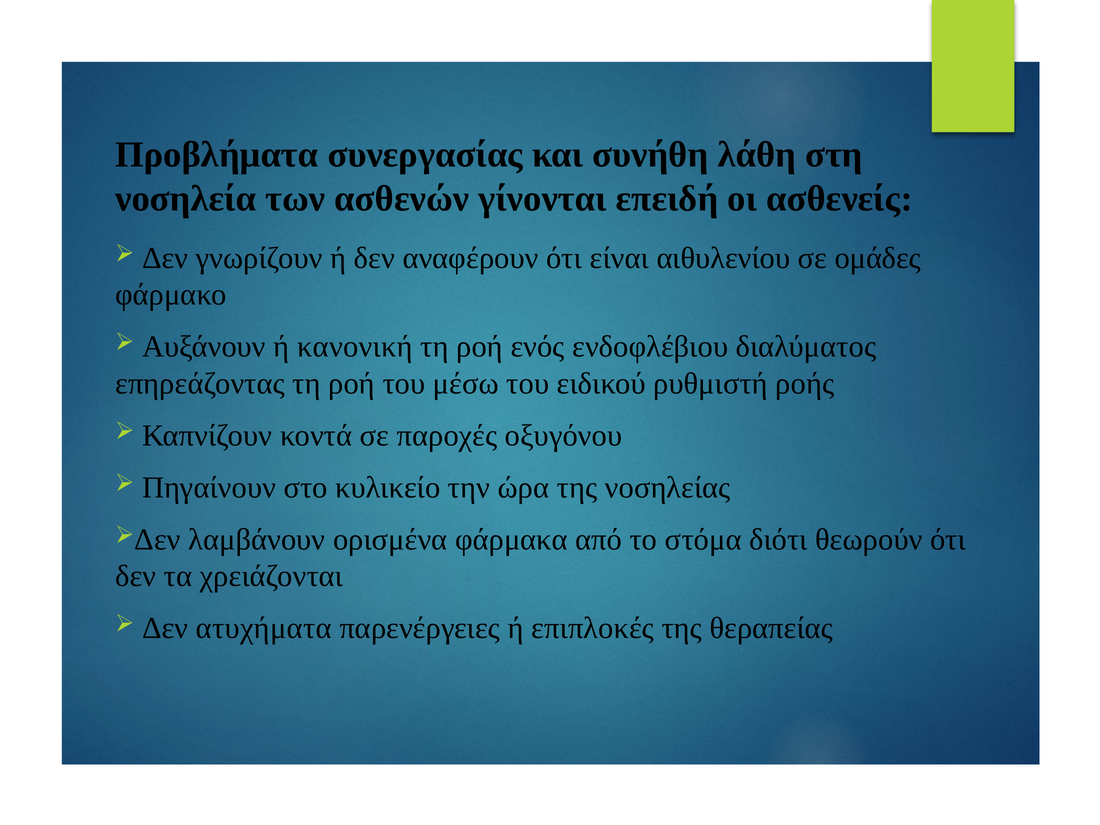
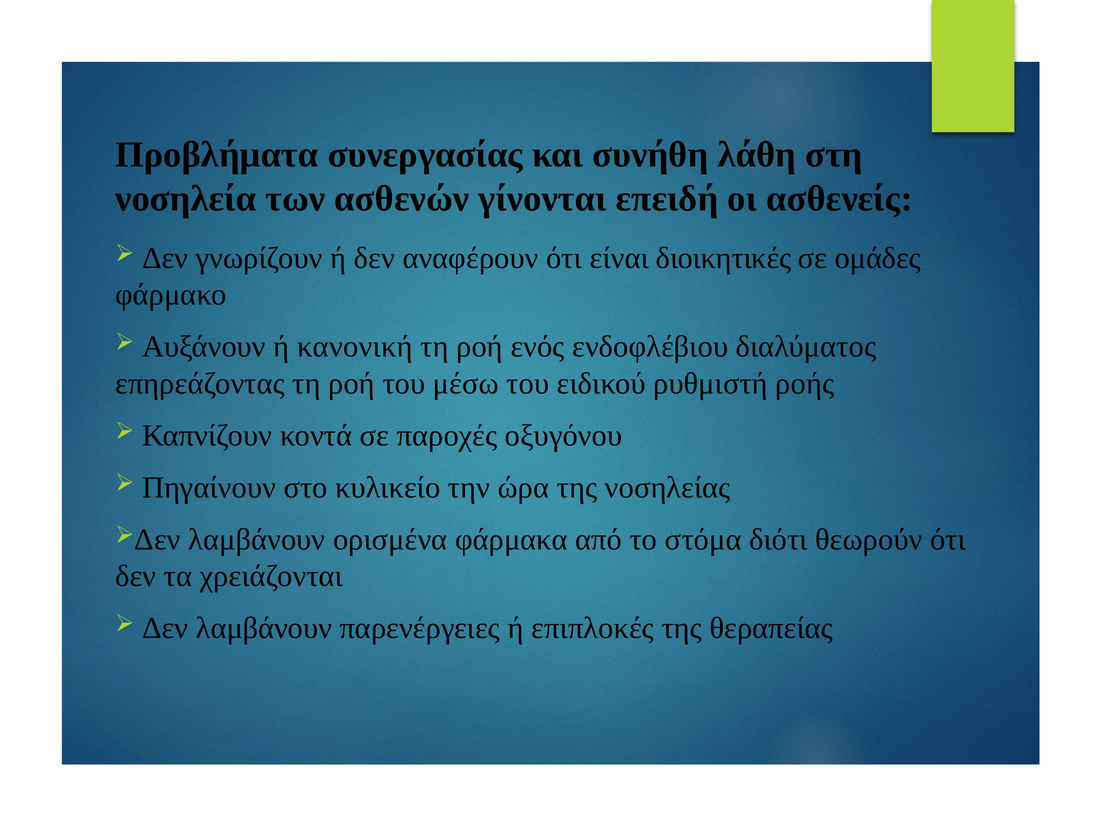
αιθυλενίου: αιθυλενίου -> διοικητικές (724, 258)
Δεν ατυχήματα: ατυχήματα -> λαμβάνουν (264, 628)
